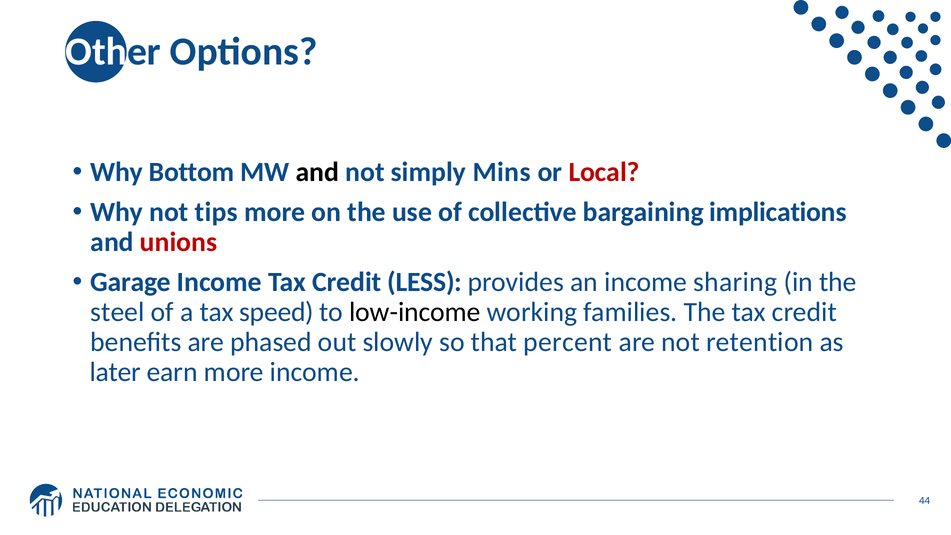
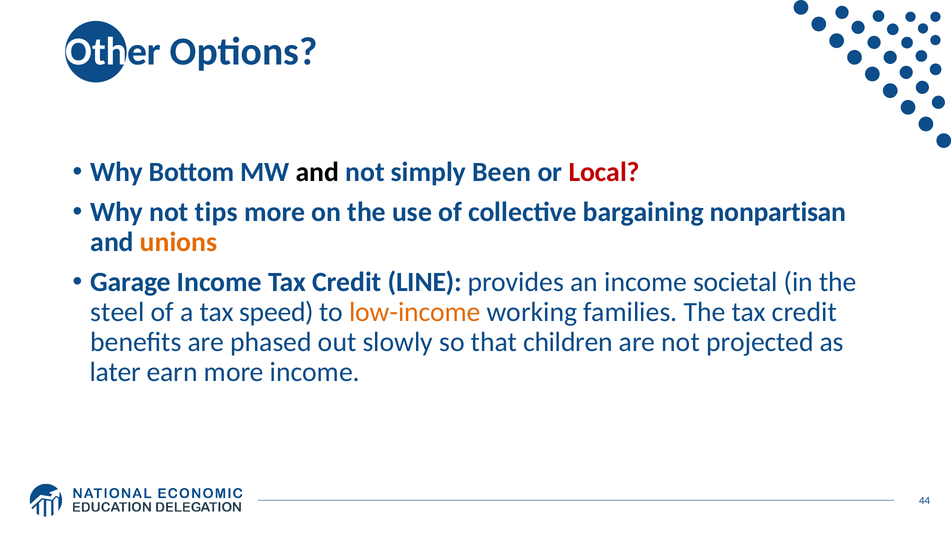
Mins: Mins -> Been (502, 172)
implications: implications -> nonpartisan (778, 212)
unions colour: red -> orange (179, 242)
LESS: LESS -> LINE (425, 282)
sharing: sharing -> societal (735, 282)
low-income colour: black -> orange (415, 312)
percent: percent -> children (568, 342)
retention: retention -> projected (760, 342)
